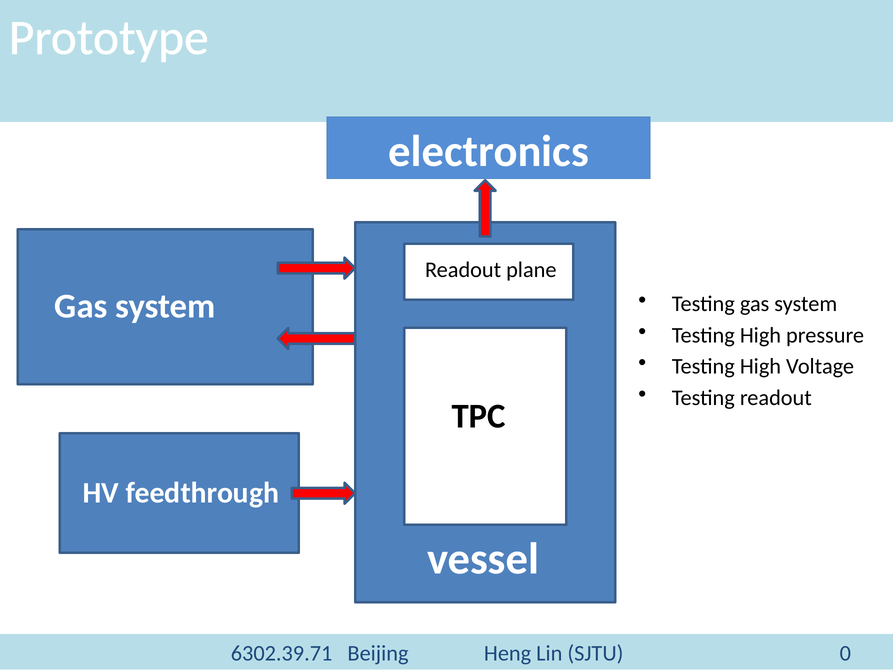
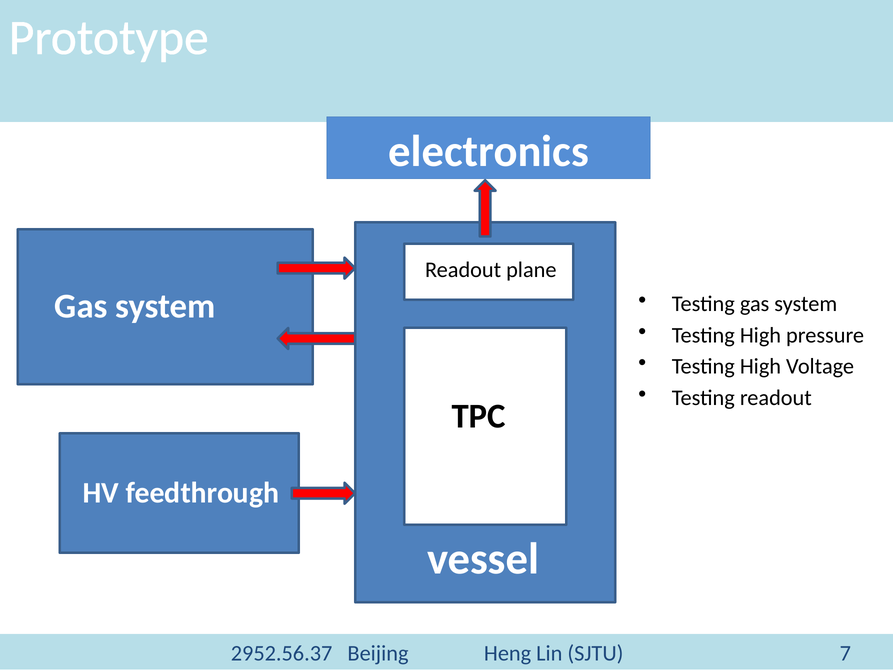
6302.39.71: 6302.39.71 -> 2952.56.37 (282, 653)
0: 0 -> 7 (845, 653)
